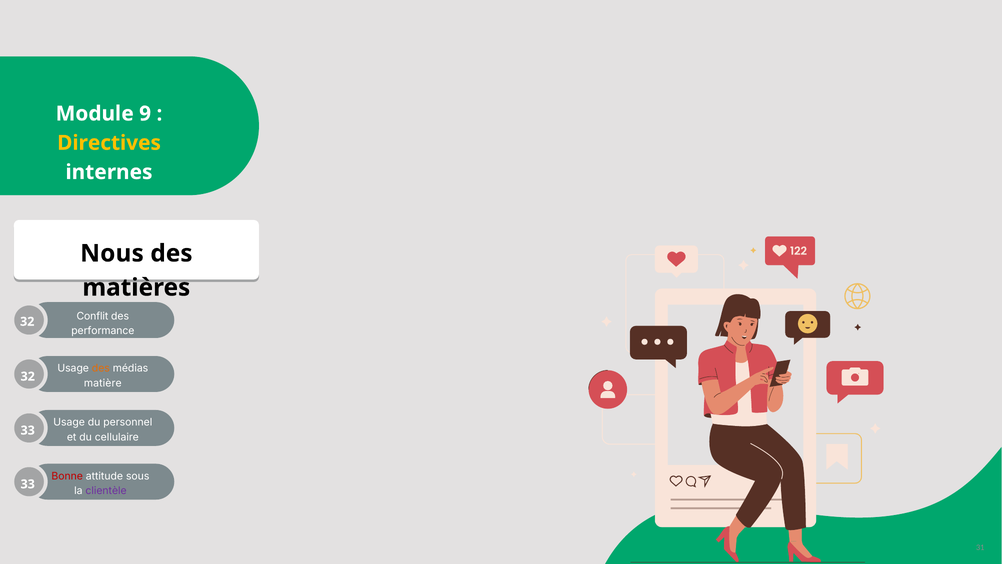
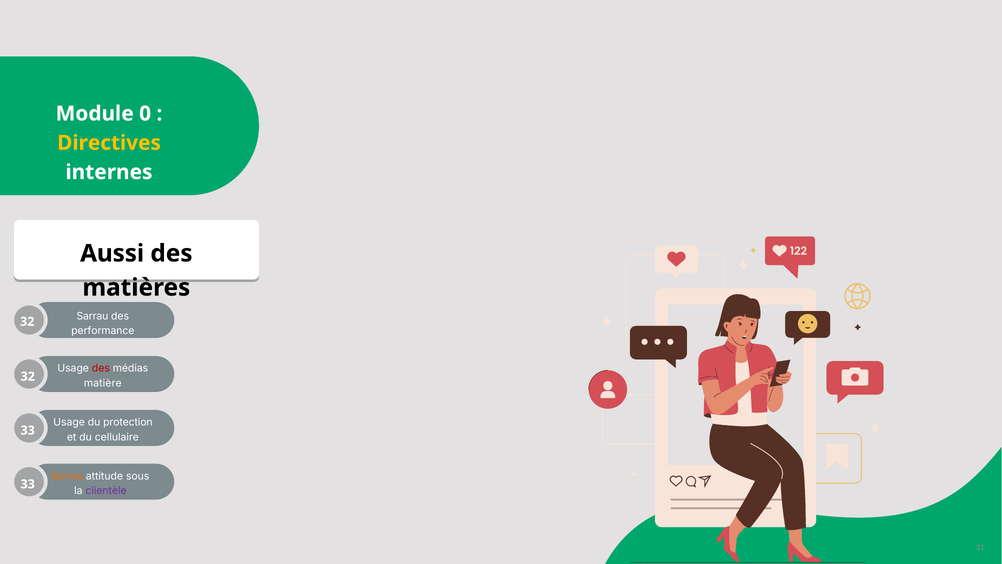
9: 9 -> 0 (145, 114)
Nous: Nous -> Aussi (112, 253)
Conflit: Conflit -> Sarrau (92, 316)
des colour: orange -> red (101, 368)
personnel: personnel -> protection (128, 422)
Bonne colour: red -> orange (67, 476)
